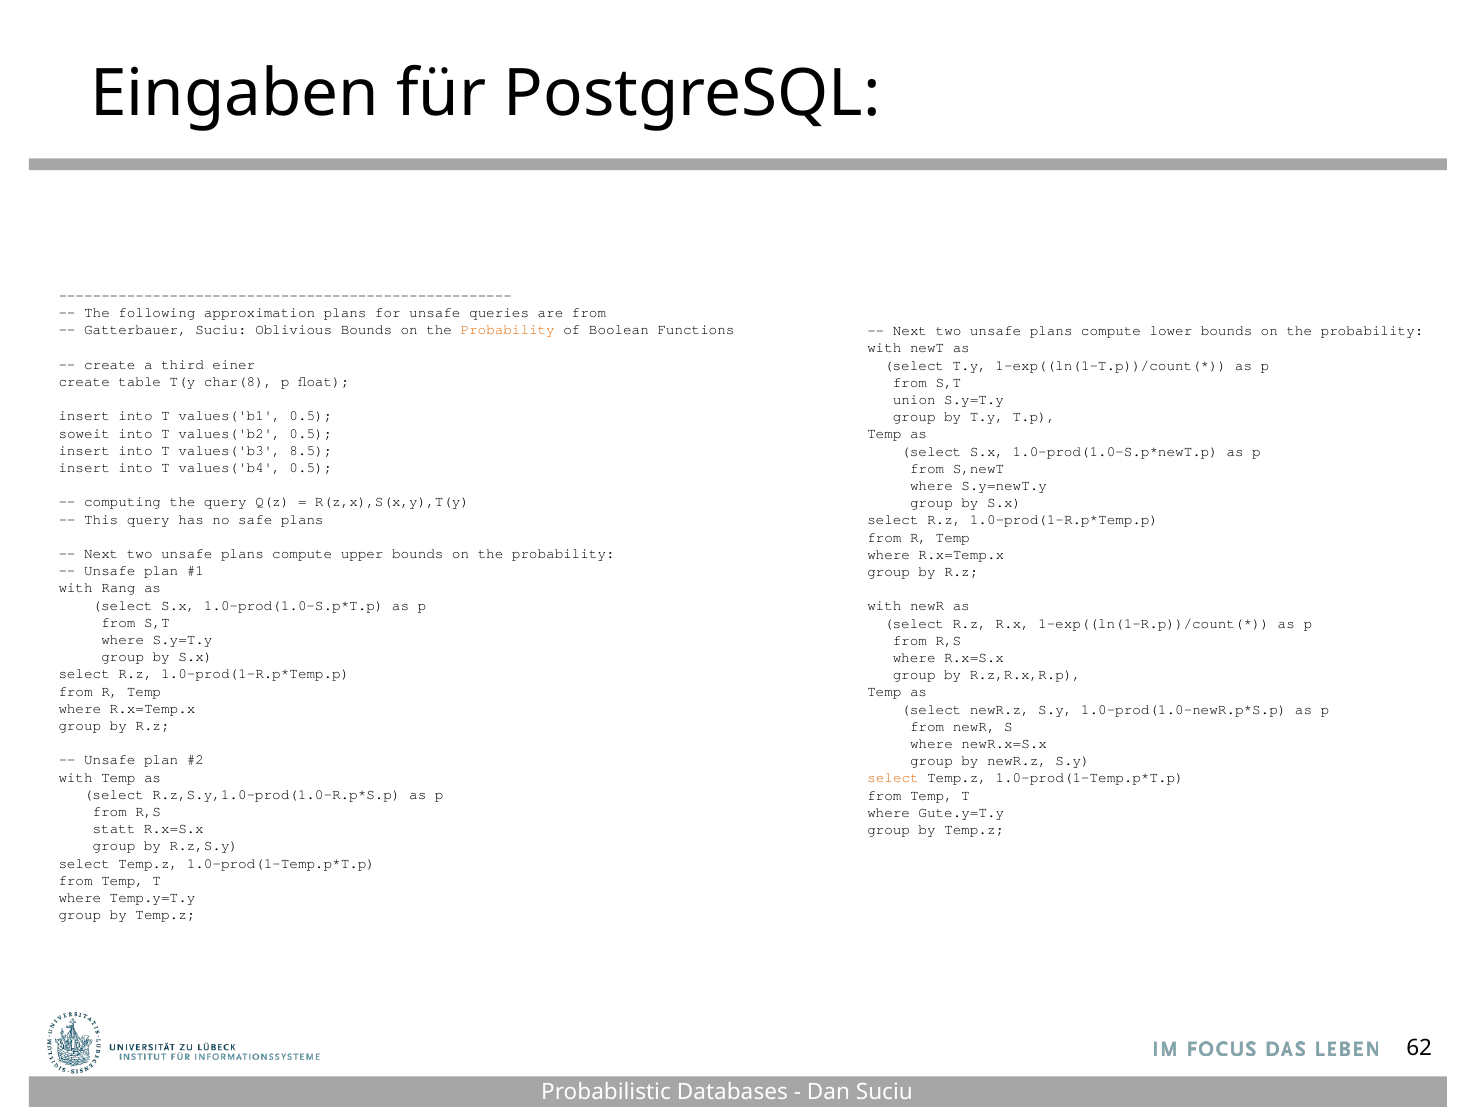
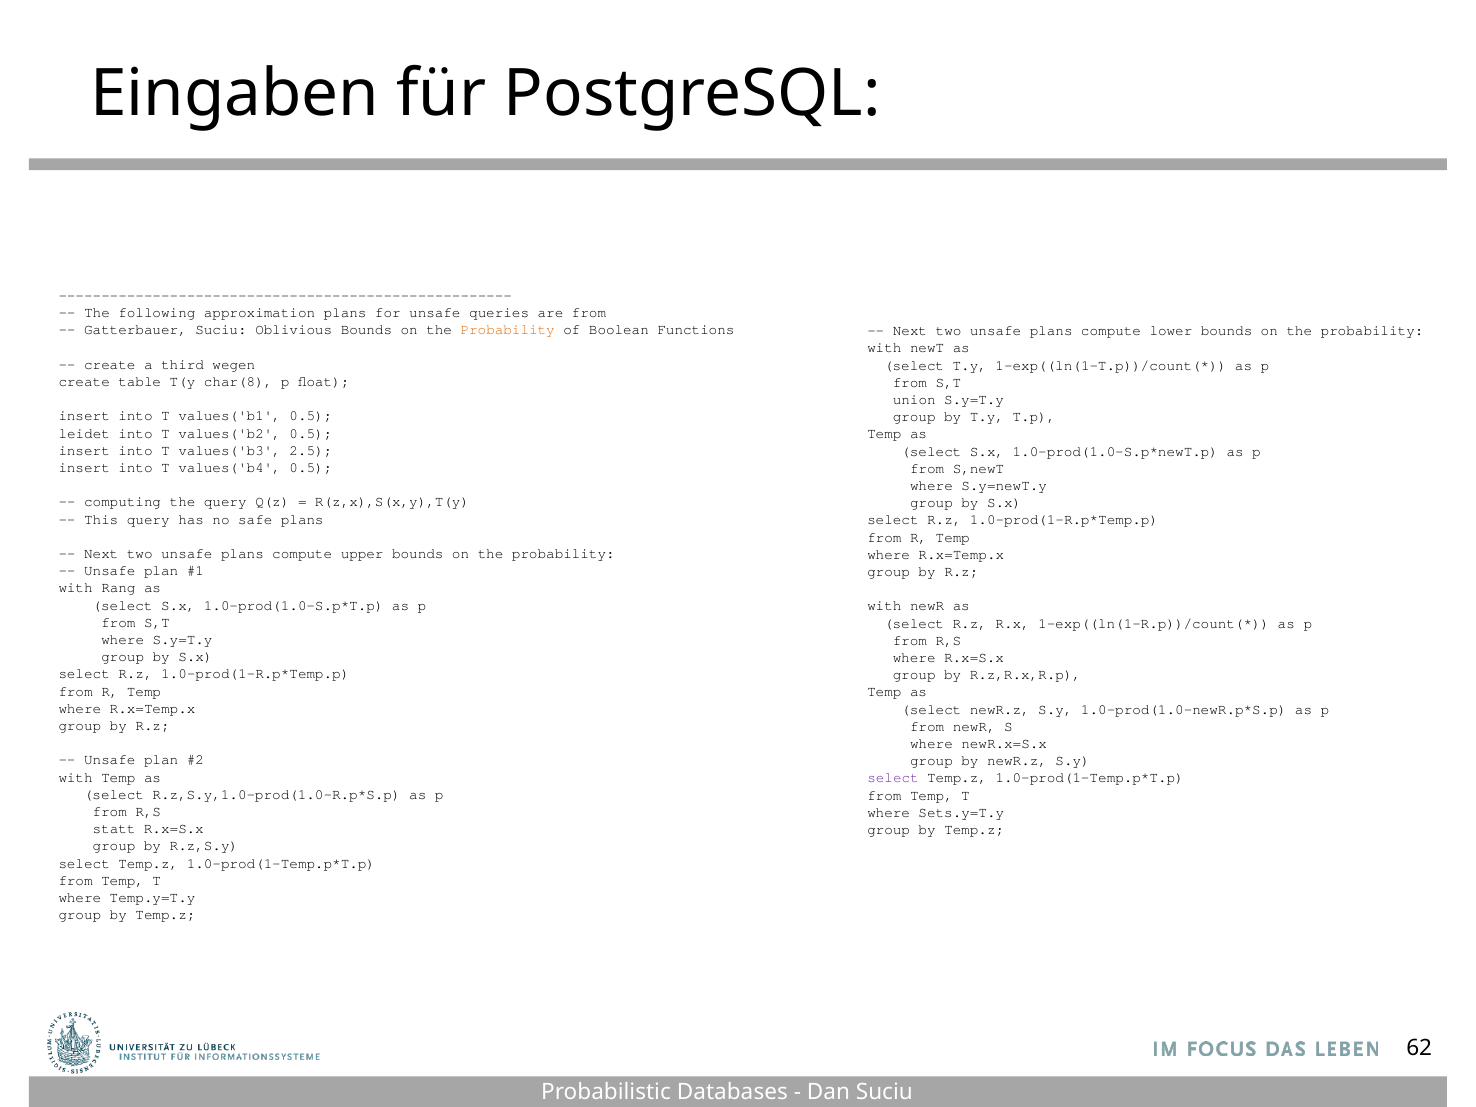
einer: einer -> wegen (234, 365)
soweit: soweit -> leidet (84, 433)
8.5: 8.5 -> 2.5 (311, 451)
select colour: orange -> purple (893, 778)
Gute.y=T.y: Gute.y=T.y -> Sets.y=T.y (961, 813)
